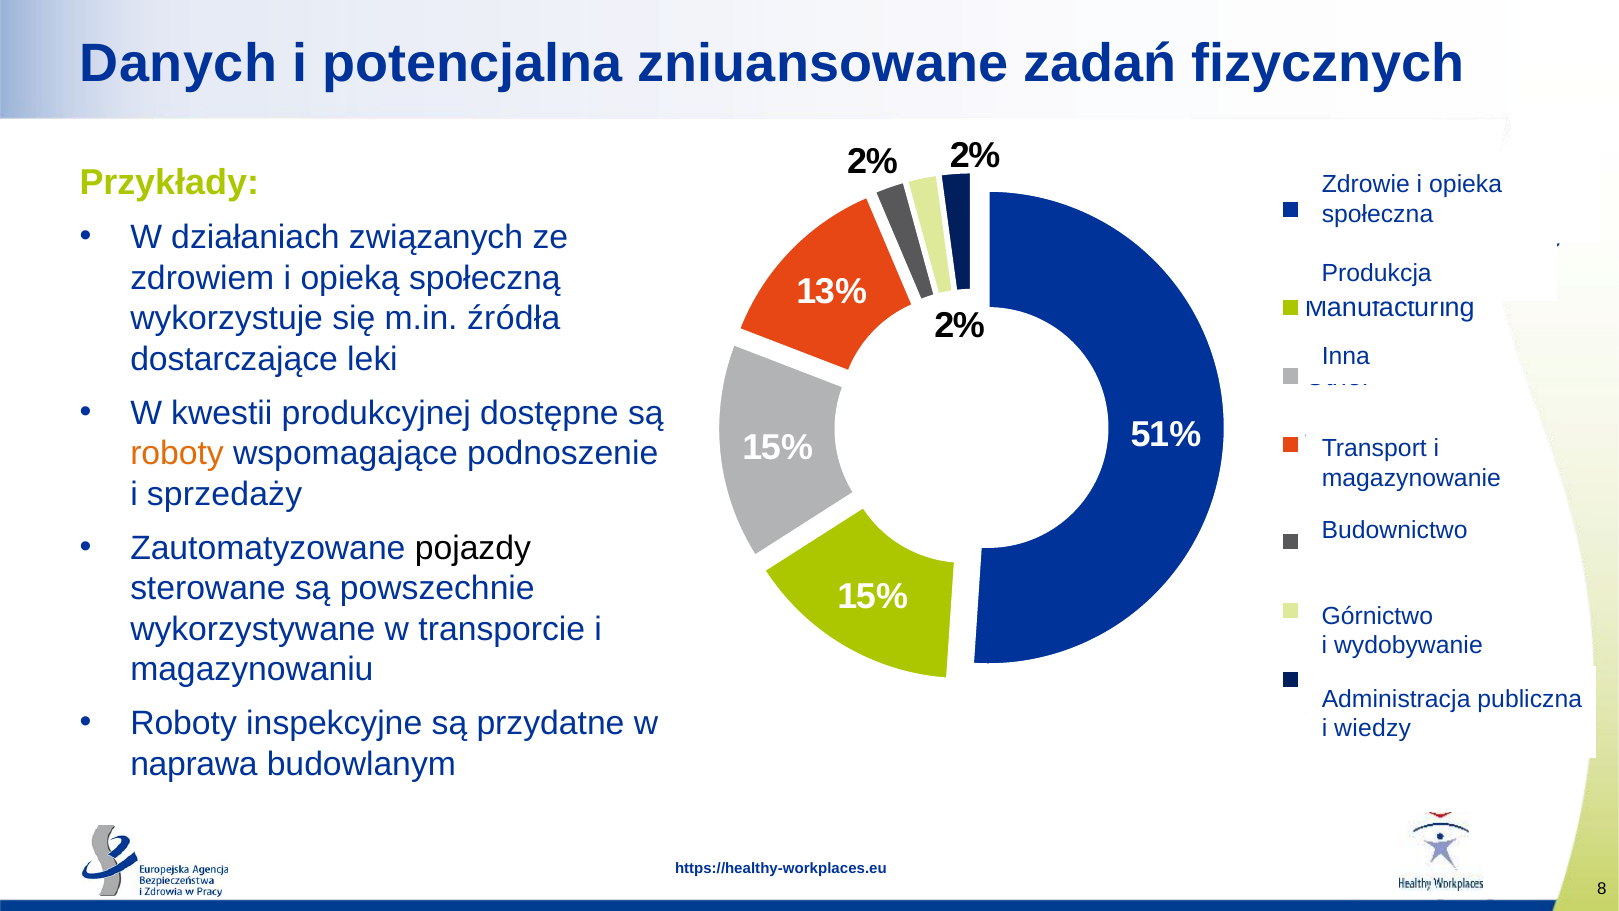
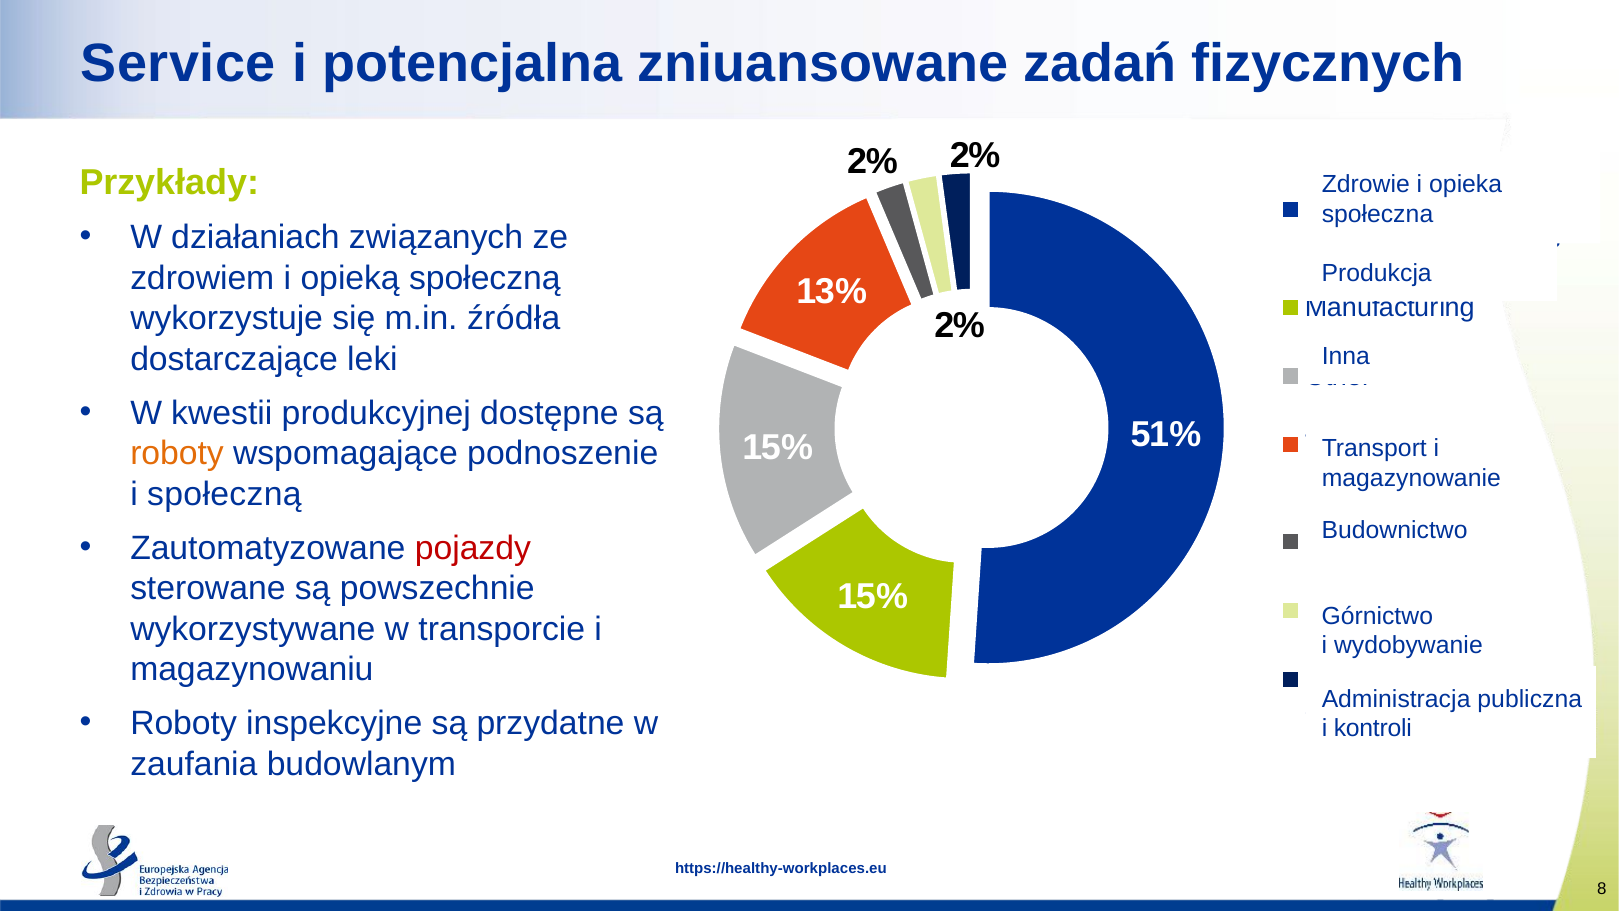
Danych: Danych -> Service (178, 64)
i sprzedaży: sprzedaży -> społeczną (224, 494)
pojazdy colour: black -> red (473, 548)
wiedzy: wiedzy -> kontroli (1373, 728)
naprawa: naprawa -> zaufania (194, 764)
